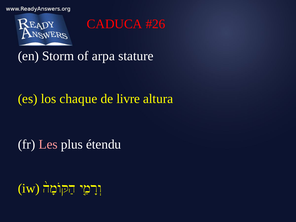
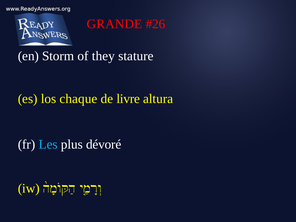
CADUCA: CADUCA -> GRANDE (114, 24)
arpa: arpa -> they (103, 56)
Les colour: pink -> light blue (48, 144)
étendu: étendu -> dévoré (104, 144)
